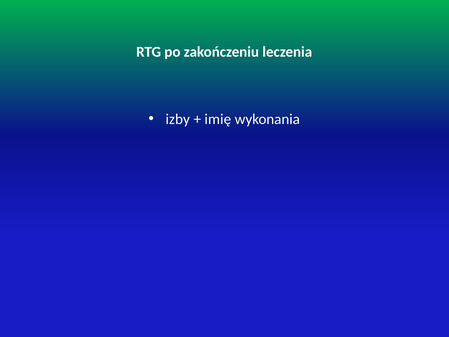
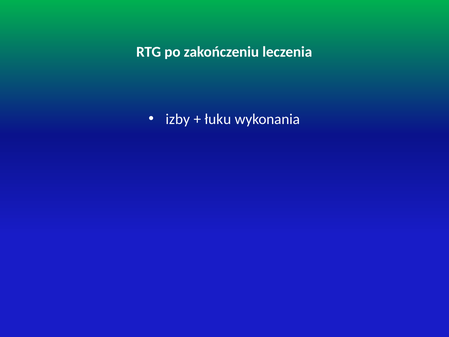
imię: imię -> łuku (218, 119)
